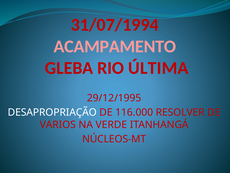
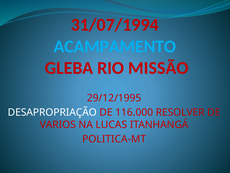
ACAMPAMENTO colour: pink -> light blue (115, 46)
ÚLTIMA: ÚLTIMA -> MISSÃO (158, 68)
VERDE: VERDE -> LUCAS (111, 124)
NÚCLEOS-MT: NÚCLEOS-MT -> POLITICA-MT (114, 139)
